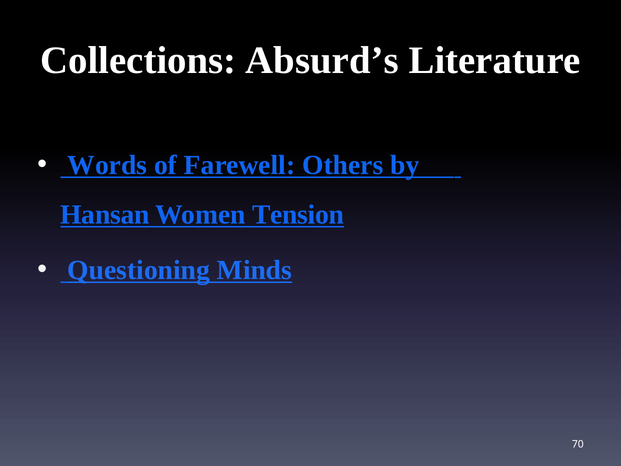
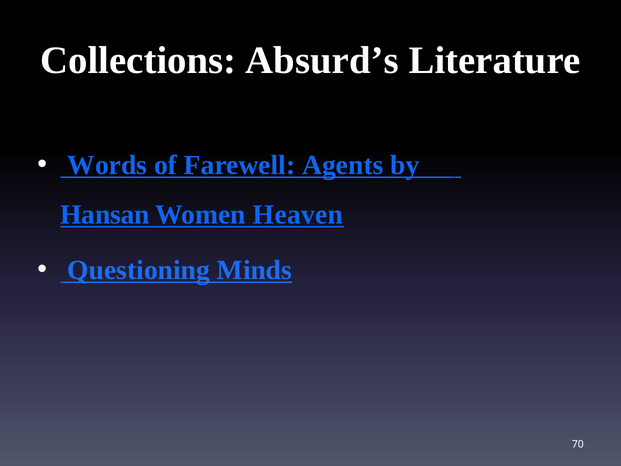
Others: Others -> Agents (343, 165)
Tension: Tension -> Heaven (298, 215)
